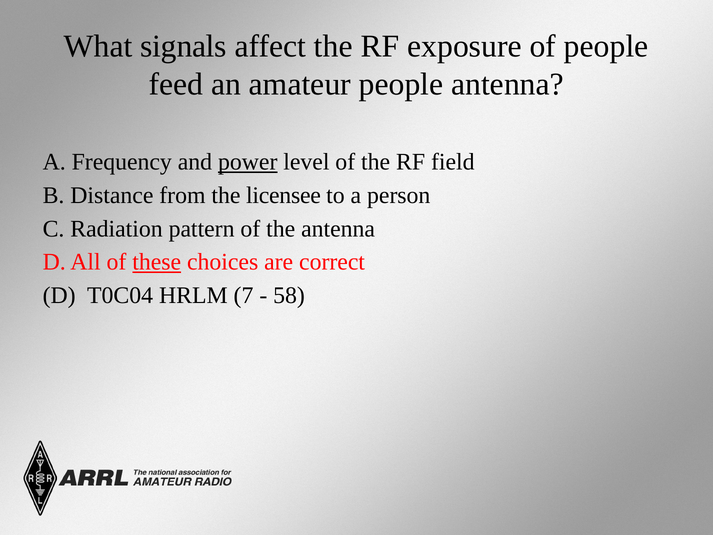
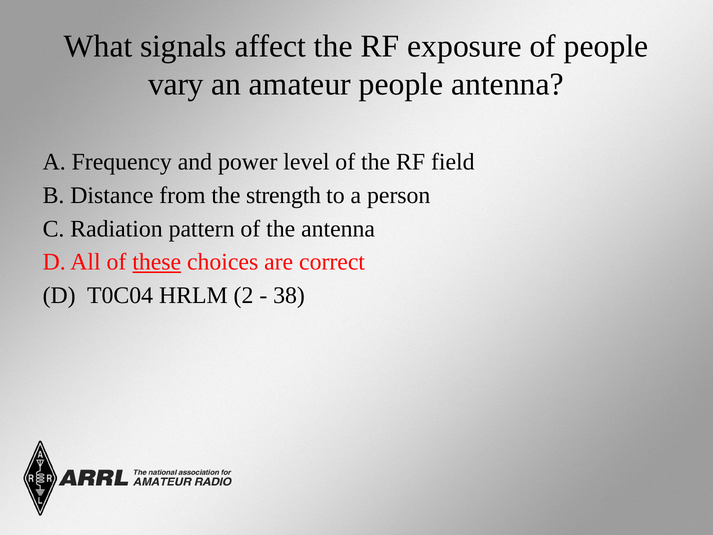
feed: feed -> vary (176, 84)
power underline: present -> none (248, 162)
licensee: licensee -> strength (283, 195)
7: 7 -> 2 (244, 295)
58: 58 -> 38 (289, 295)
